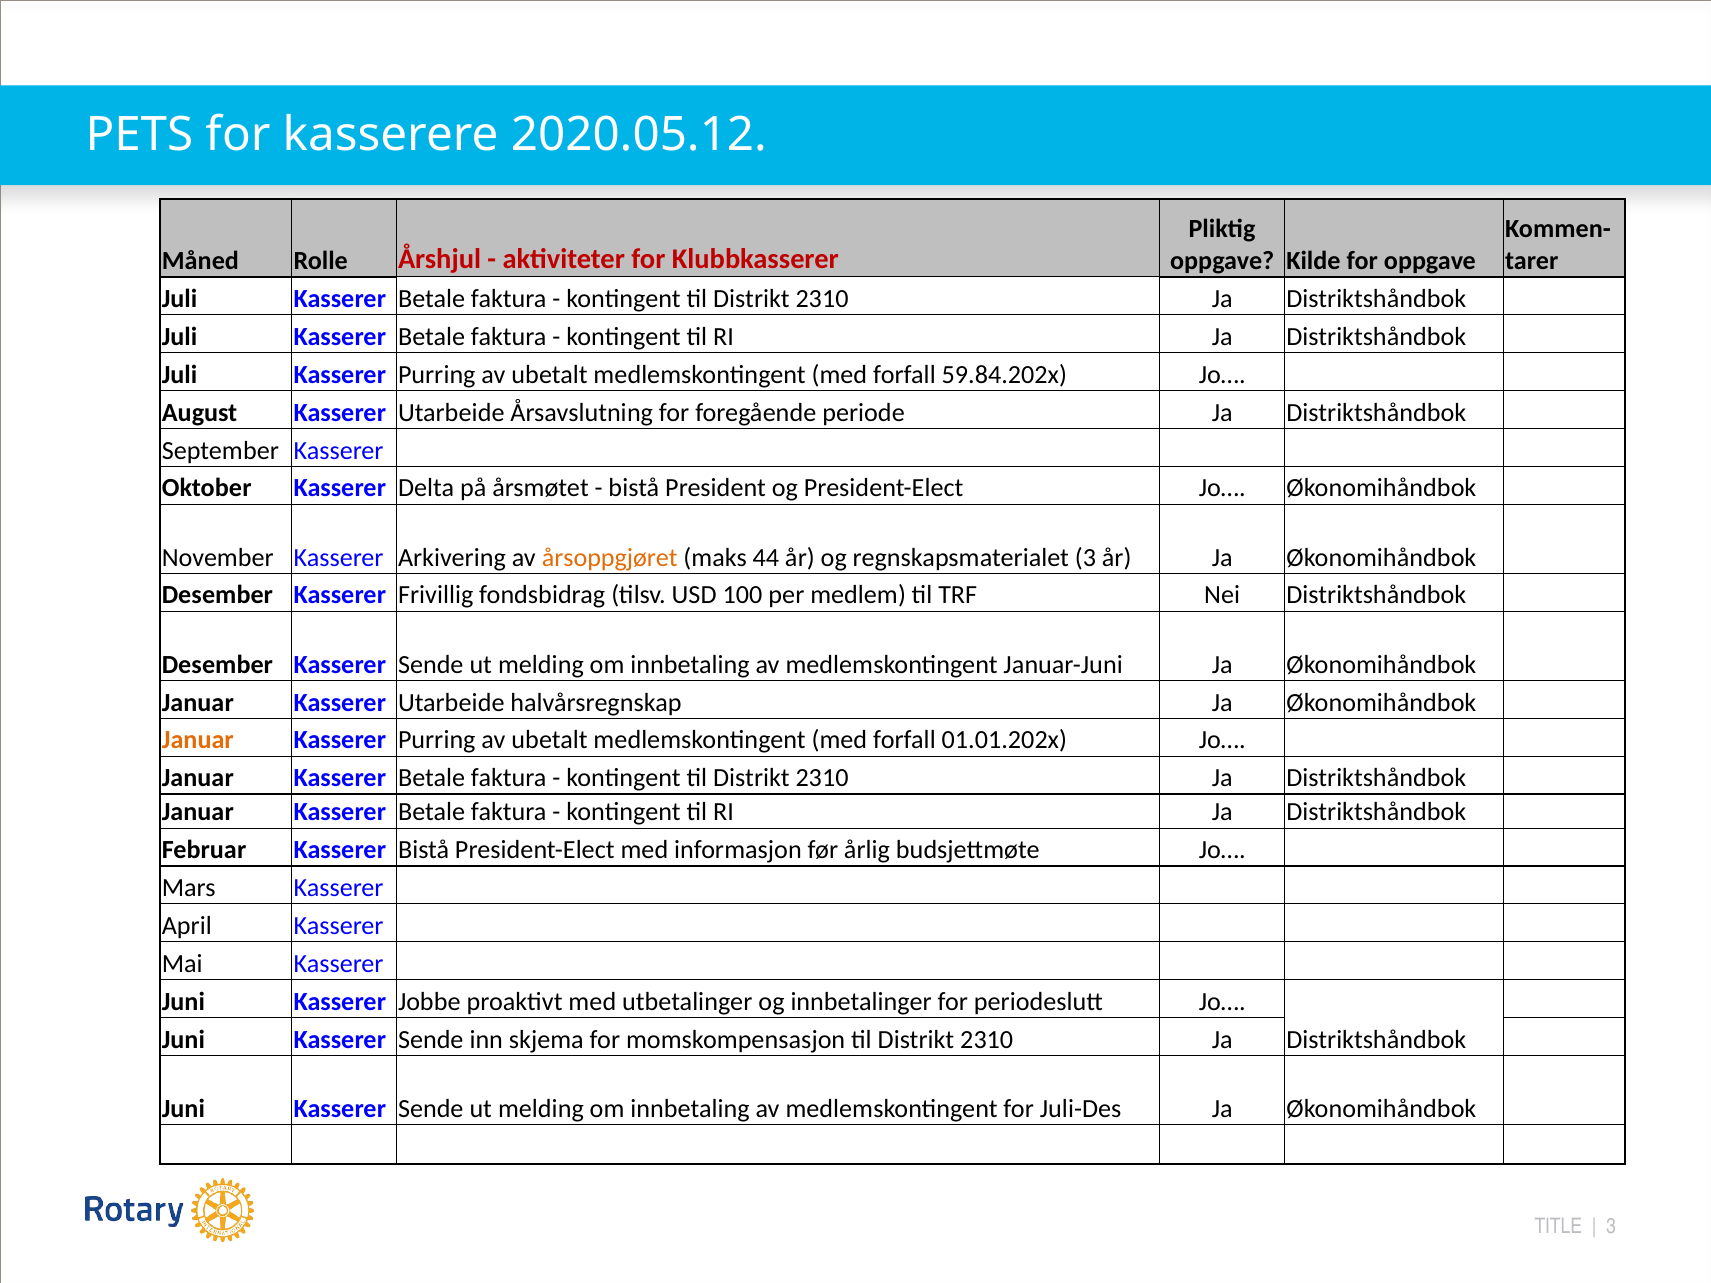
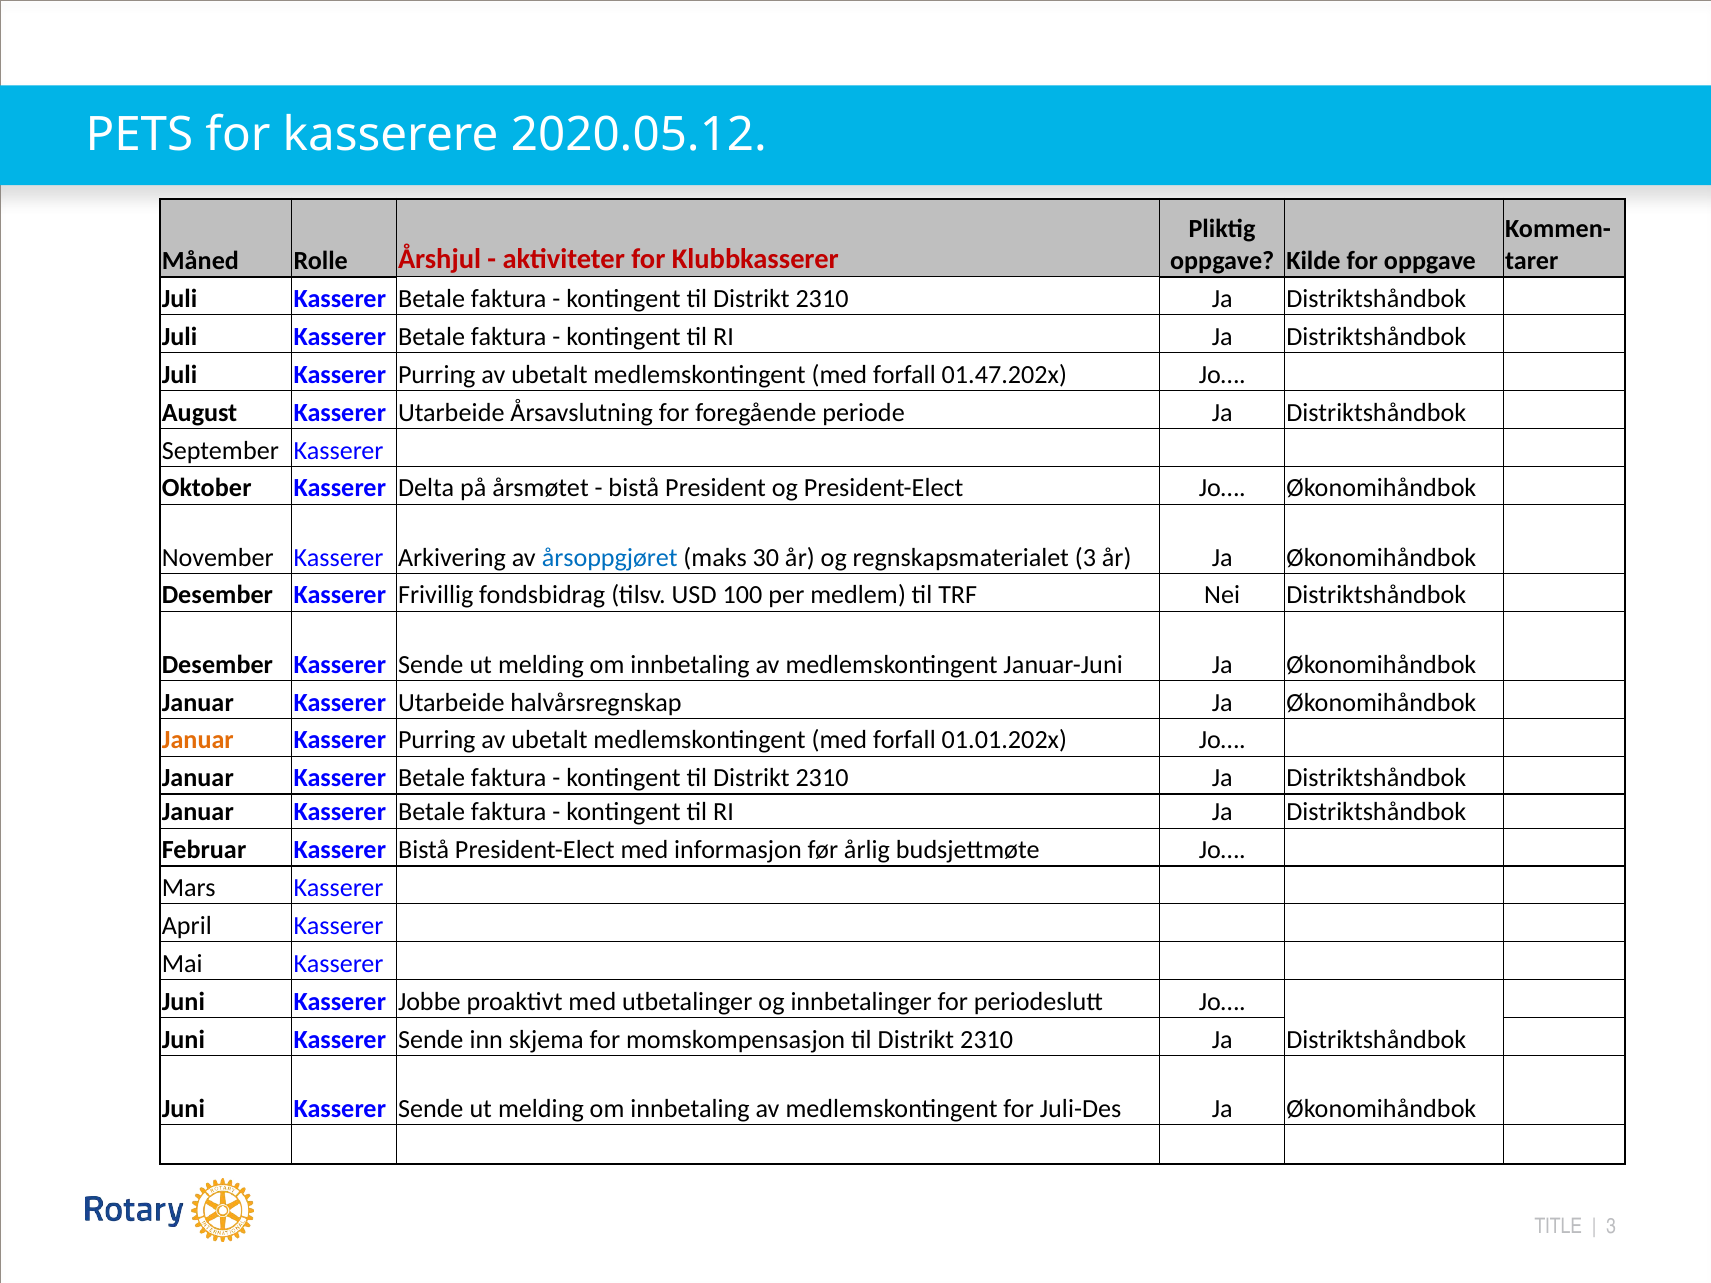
59.84.202x: 59.84.202x -> 01.47.202x (1004, 375)
årsoppgjøret colour: orange -> blue (610, 558)
44: 44 -> 30 (766, 558)
